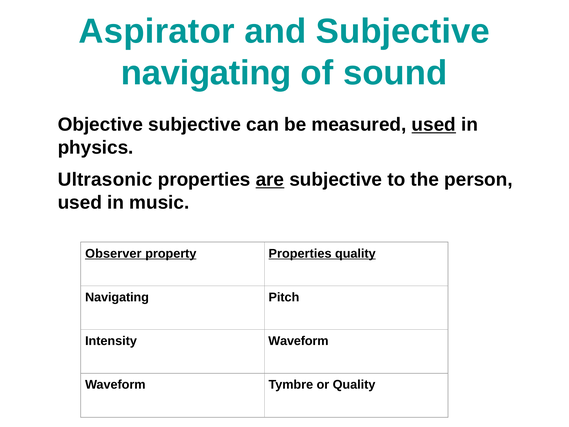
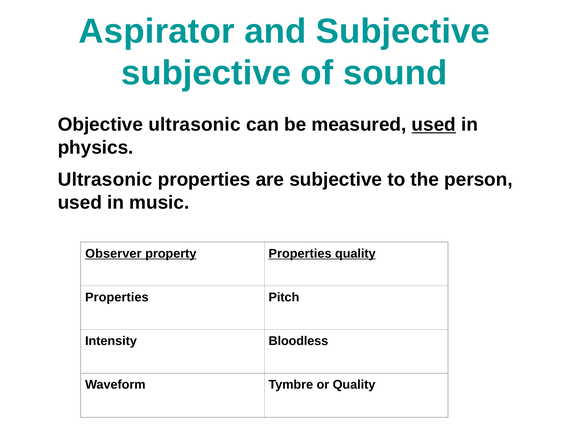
navigating: navigating -> subjective (206, 73)
Objective subjective: subjective -> ultrasonic (195, 125)
are underline: present -> none (270, 180)
Navigating: Navigating -> Properties (117, 297)
Intensity Waveform: Waveform -> Bloodless (298, 341)
